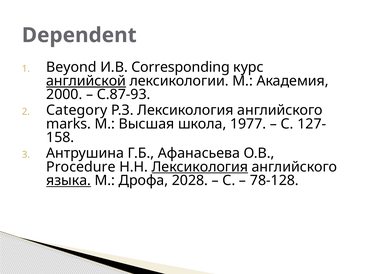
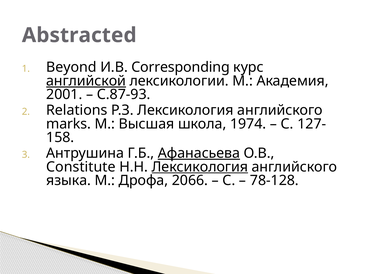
Dependent: Dependent -> Abstracted (79, 35)
2000: 2000 -> 2001 (64, 94)
Category: Category -> Relations (77, 110)
1977: 1977 -> 1974 (248, 124)
Афанасьева underline: none -> present (199, 153)
Procedure: Procedure -> Constitute (81, 167)
языка underline: present -> none (69, 180)
2028: 2028 -> 2066 (190, 180)
